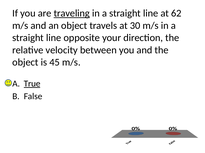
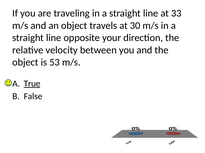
traveling underline: present -> none (72, 13)
62: 62 -> 33 (176, 13)
45: 45 -> 53 (55, 63)
